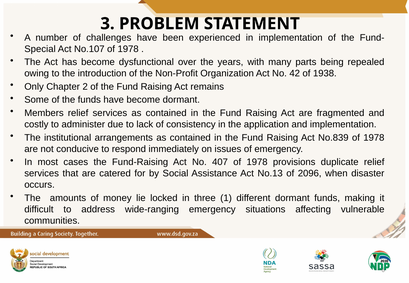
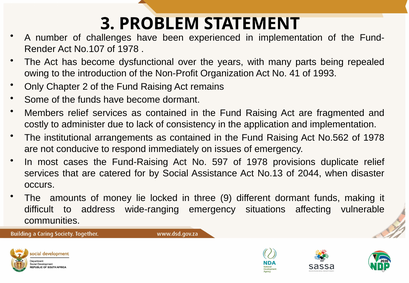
Special: Special -> Render (40, 49)
42: 42 -> 41 (295, 73)
1938: 1938 -> 1993 (325, 73)
No.839: No.839 -> No.562 (333, 138)
407: 407 -> 597 (220, 162)
2096: 2096 -> 2044 (310, 174)
1: 1 -> 9 (226, 198)
